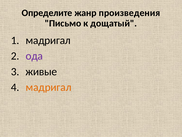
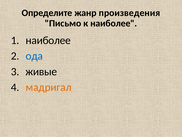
к дощатый: дощатый -> наиболее (114, 23)
мадригал: мадригал -> наиболее (48, 40)
ода colour: purple -> blue (34, 56)
